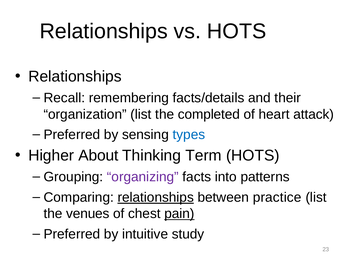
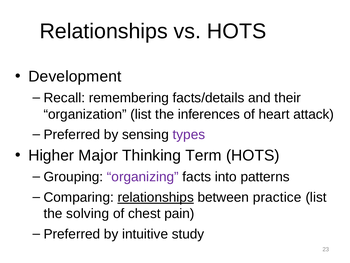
Relationships: Relationships -> Development (75, 76)
completed: completed -> inferences (209, 114)
types colour: blue -> purple (189, 134)
About: About -> Major (98, 155)
venues: venues -> solving (88, 213)
pain underline: present -> none (179, 213)
